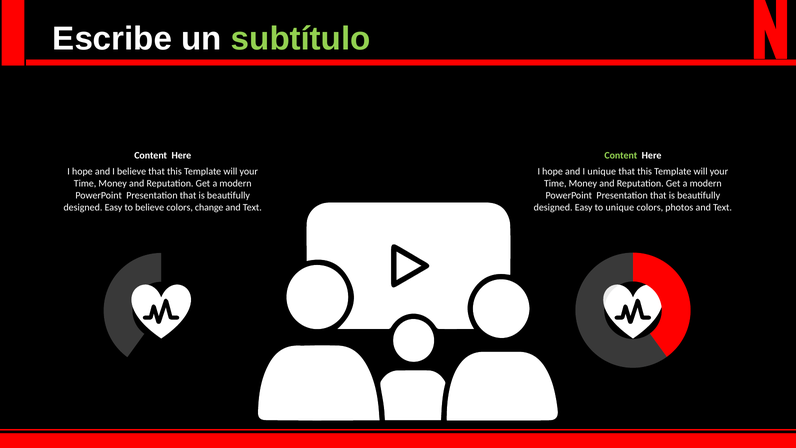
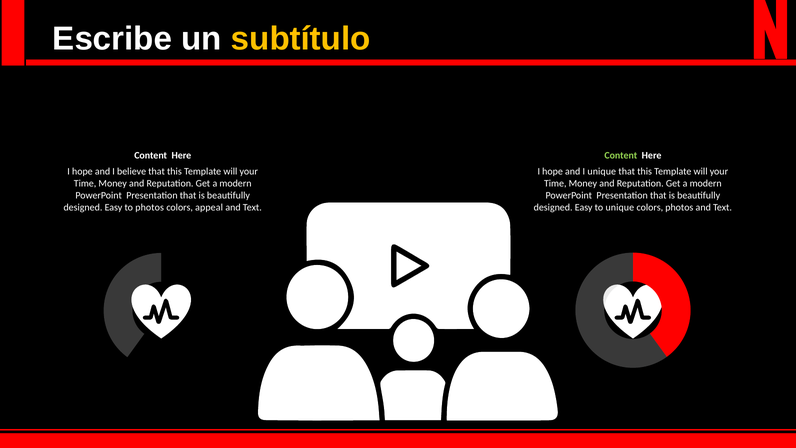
subtítulo colour: light green -> yellow (301, 39)
to believe: believe -> photos (150, 207)
change: change -> appeal (209, 207)
